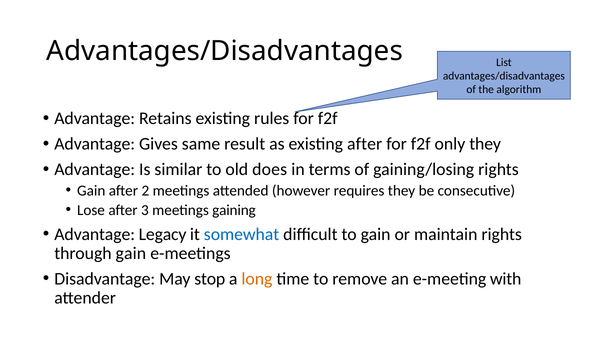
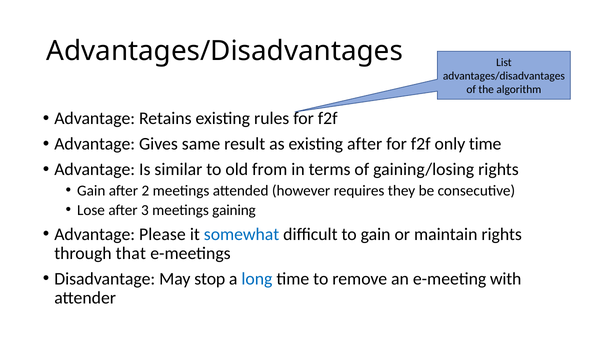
only they: they -> time (485, 144)
does: does -> from (270, 170)
Legacy: Legacy -> Please (162, 234)
through gain: gain -> that (131, 253)
long colour: orange -> blue (257, 279)
